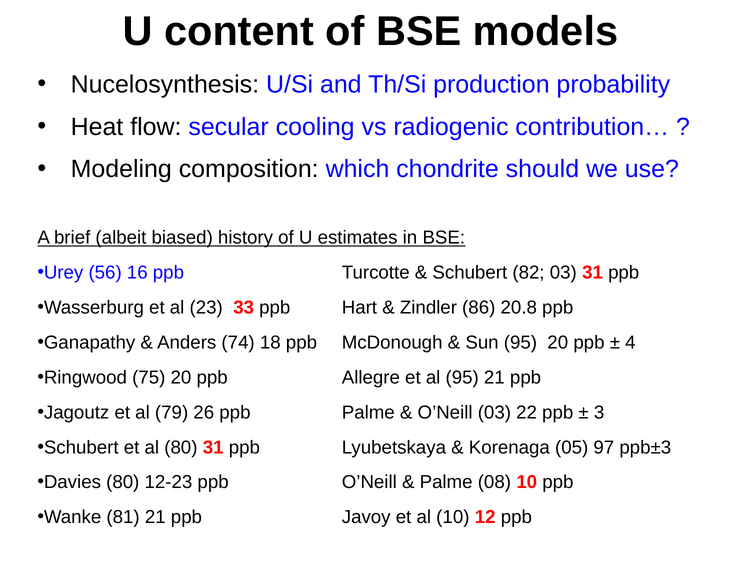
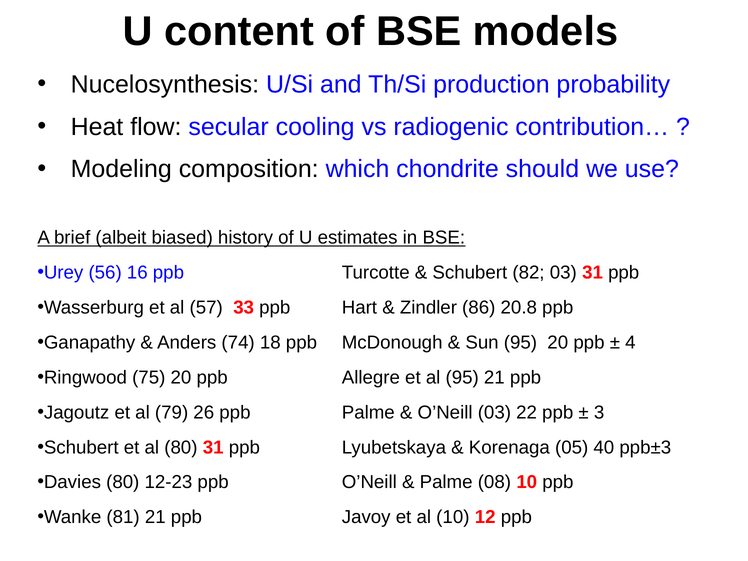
23: 23 -> 57 (206, 308)
97: 97 -> 40 (604, 447)
